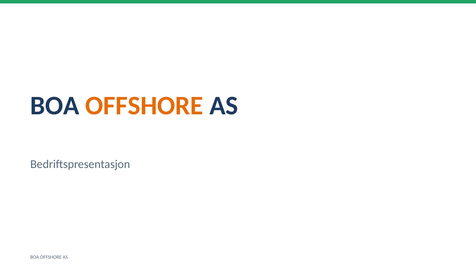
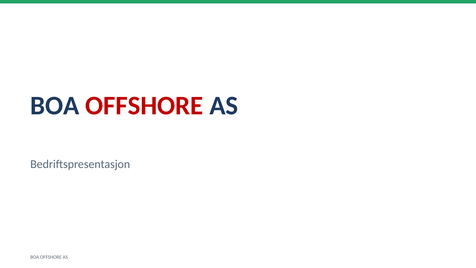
OFFSHORE colour: orange -> red (144, 106)
